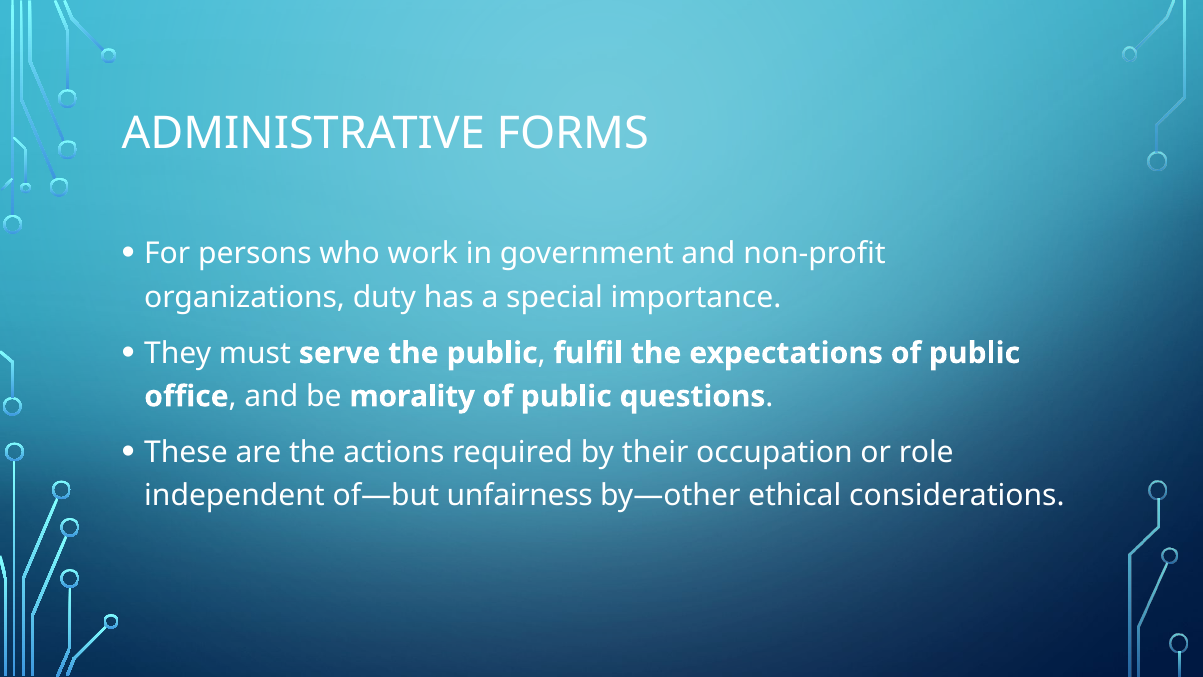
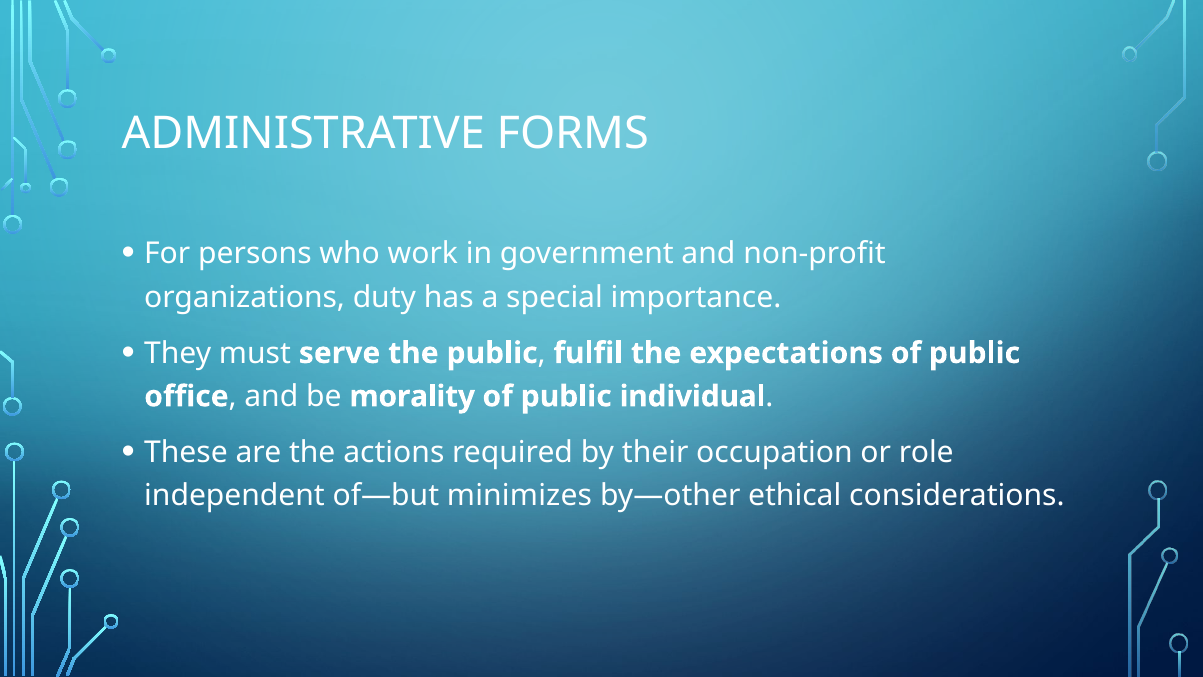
questions: questions -> individual (693, 396)
unfairness: unfairness -> minimizes (520, 495)
